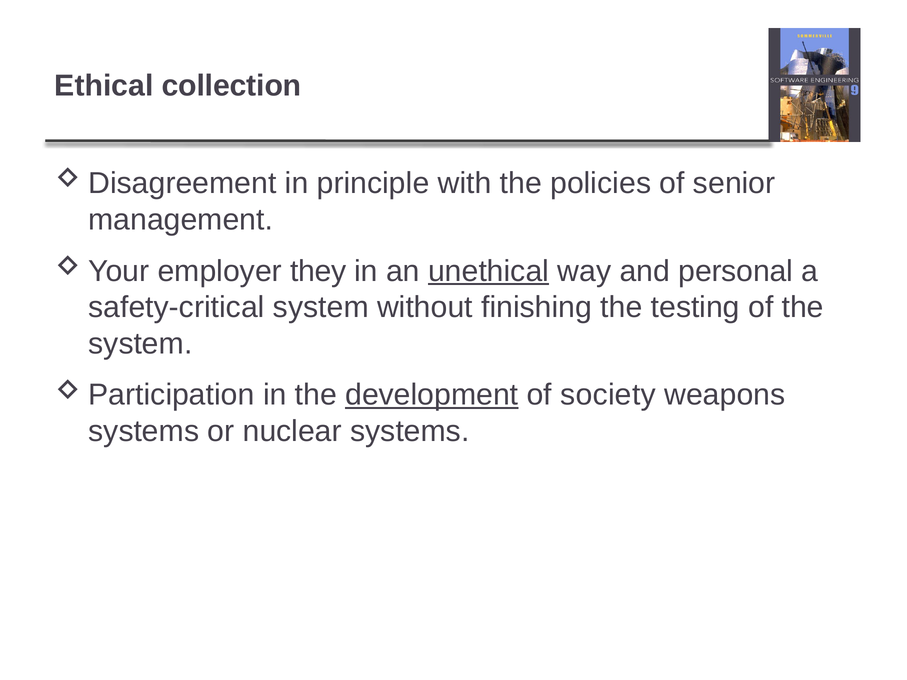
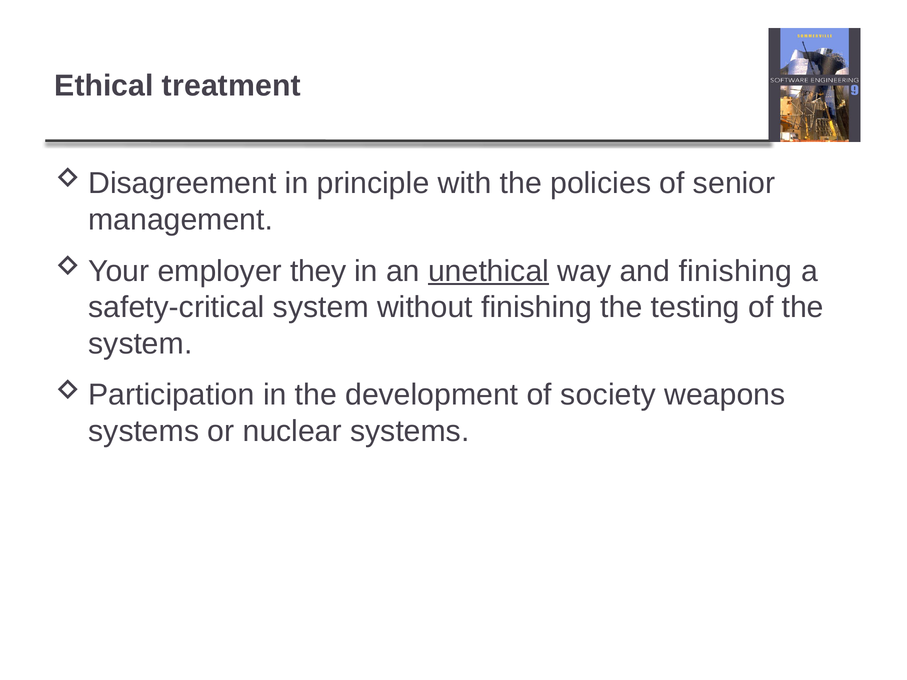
collection: collection -> treatment (231, 86)
and personal: personal -> finishing (735, 271)
development underline: present -> none (432, 395)
